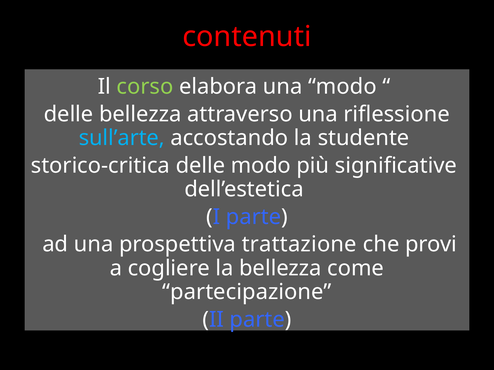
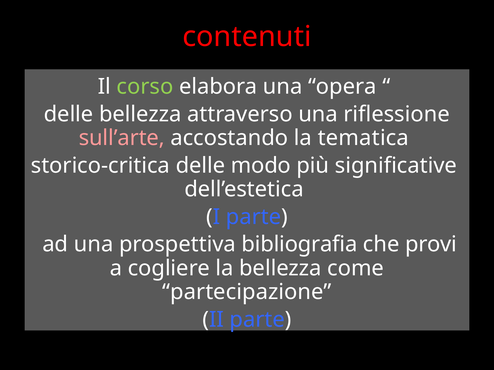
una modo: modo -> opera (342, 87)
sull’arte colour: light blue -> pink (122, 138)
studente: studente -> tematica (363, 138)
trattazione: trattazione -> bibliografia (299, 245)
